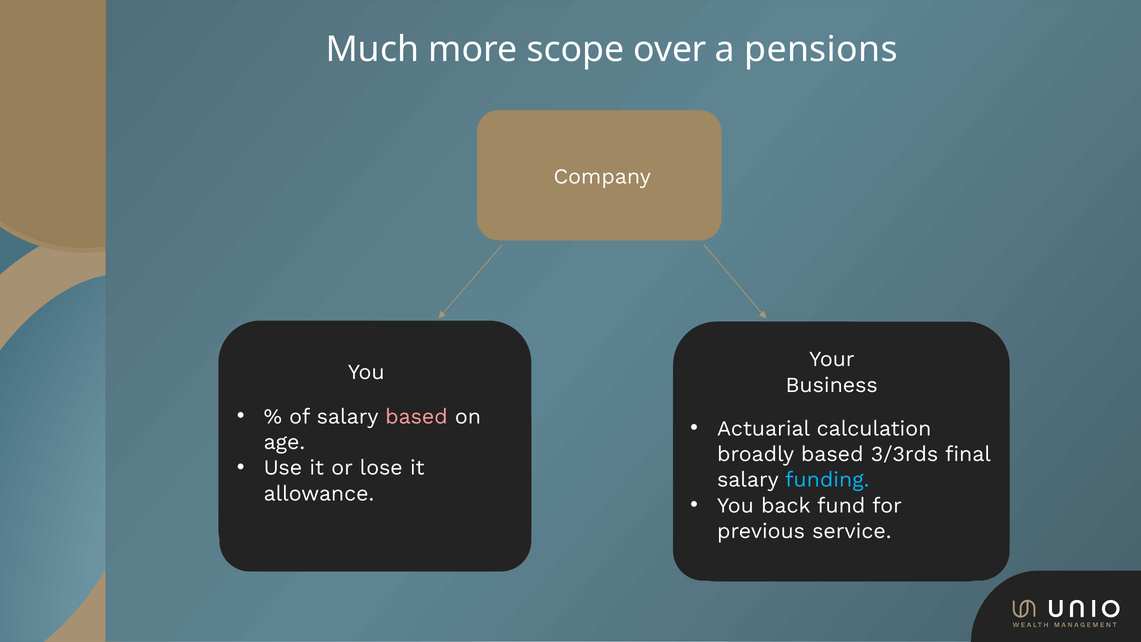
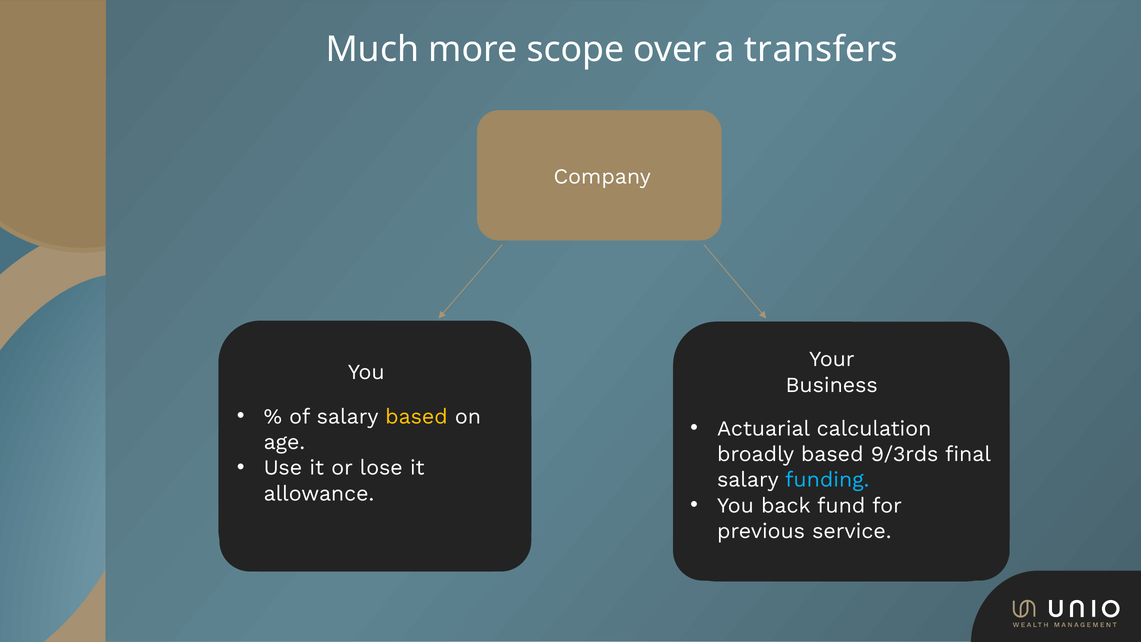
pensions: pensions -> transfers (821, 49)
based colour: pink -> yellow (416, 416)
3/3rds: 3/3rds -> 9/3rds (905, 454)
